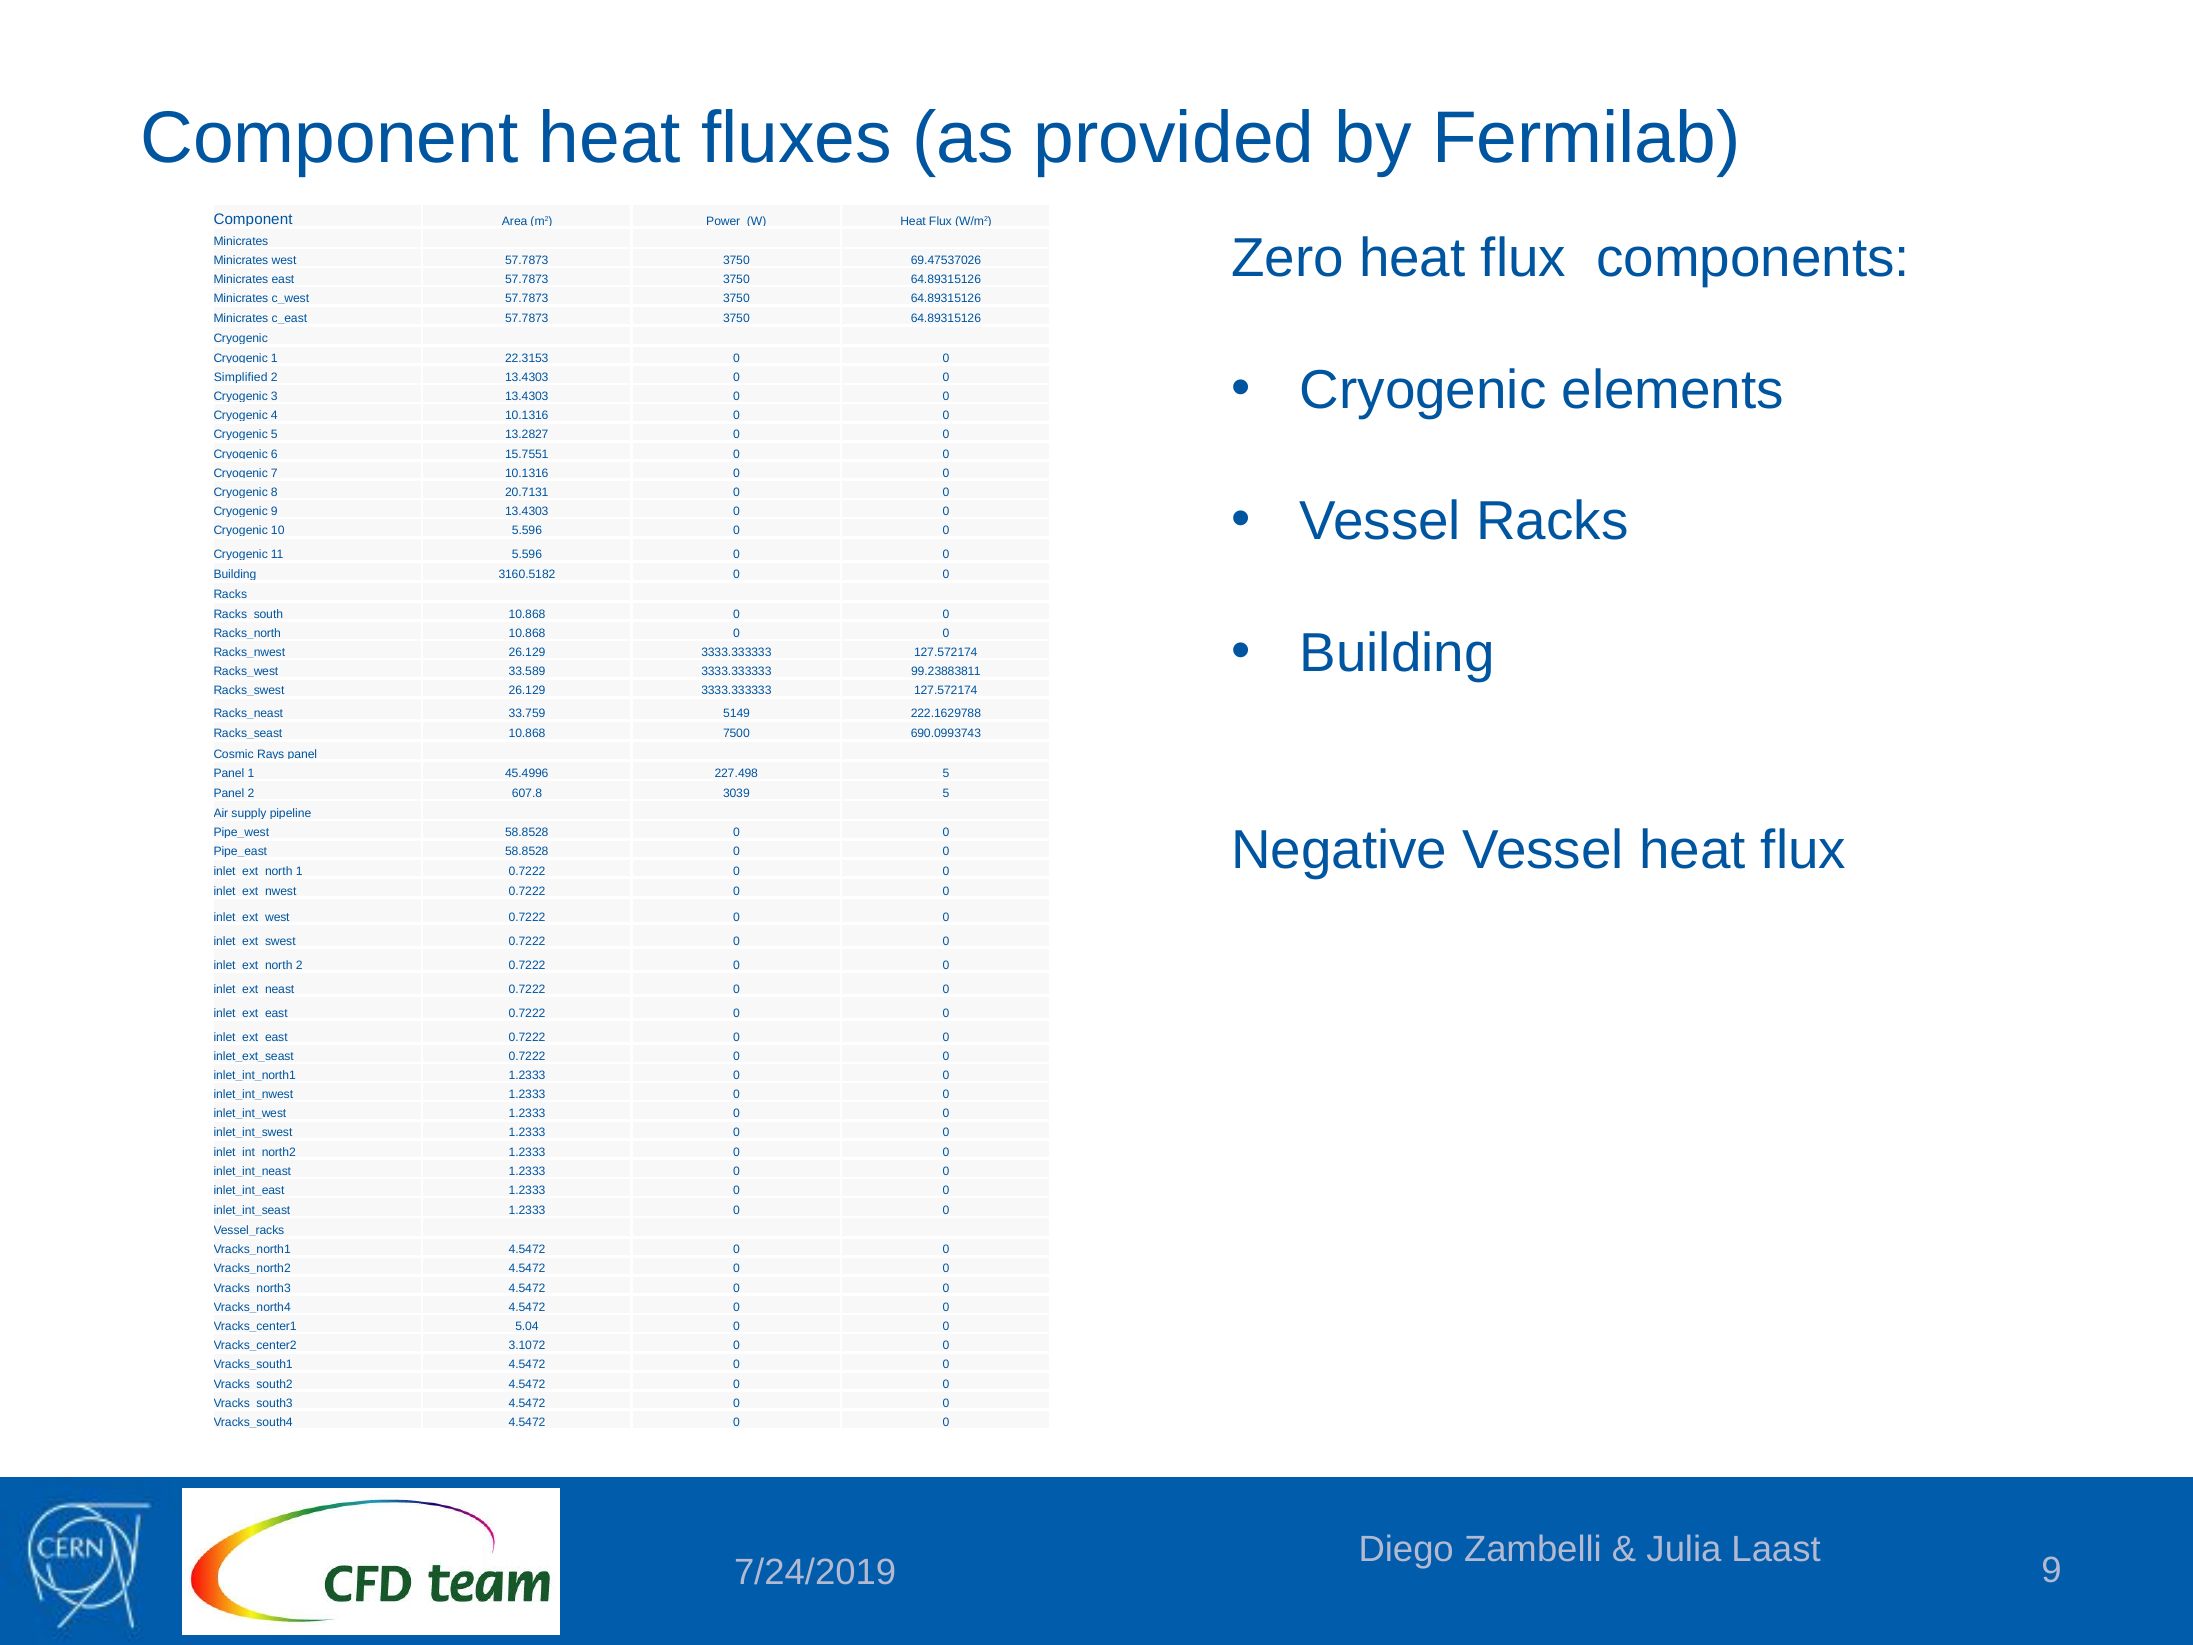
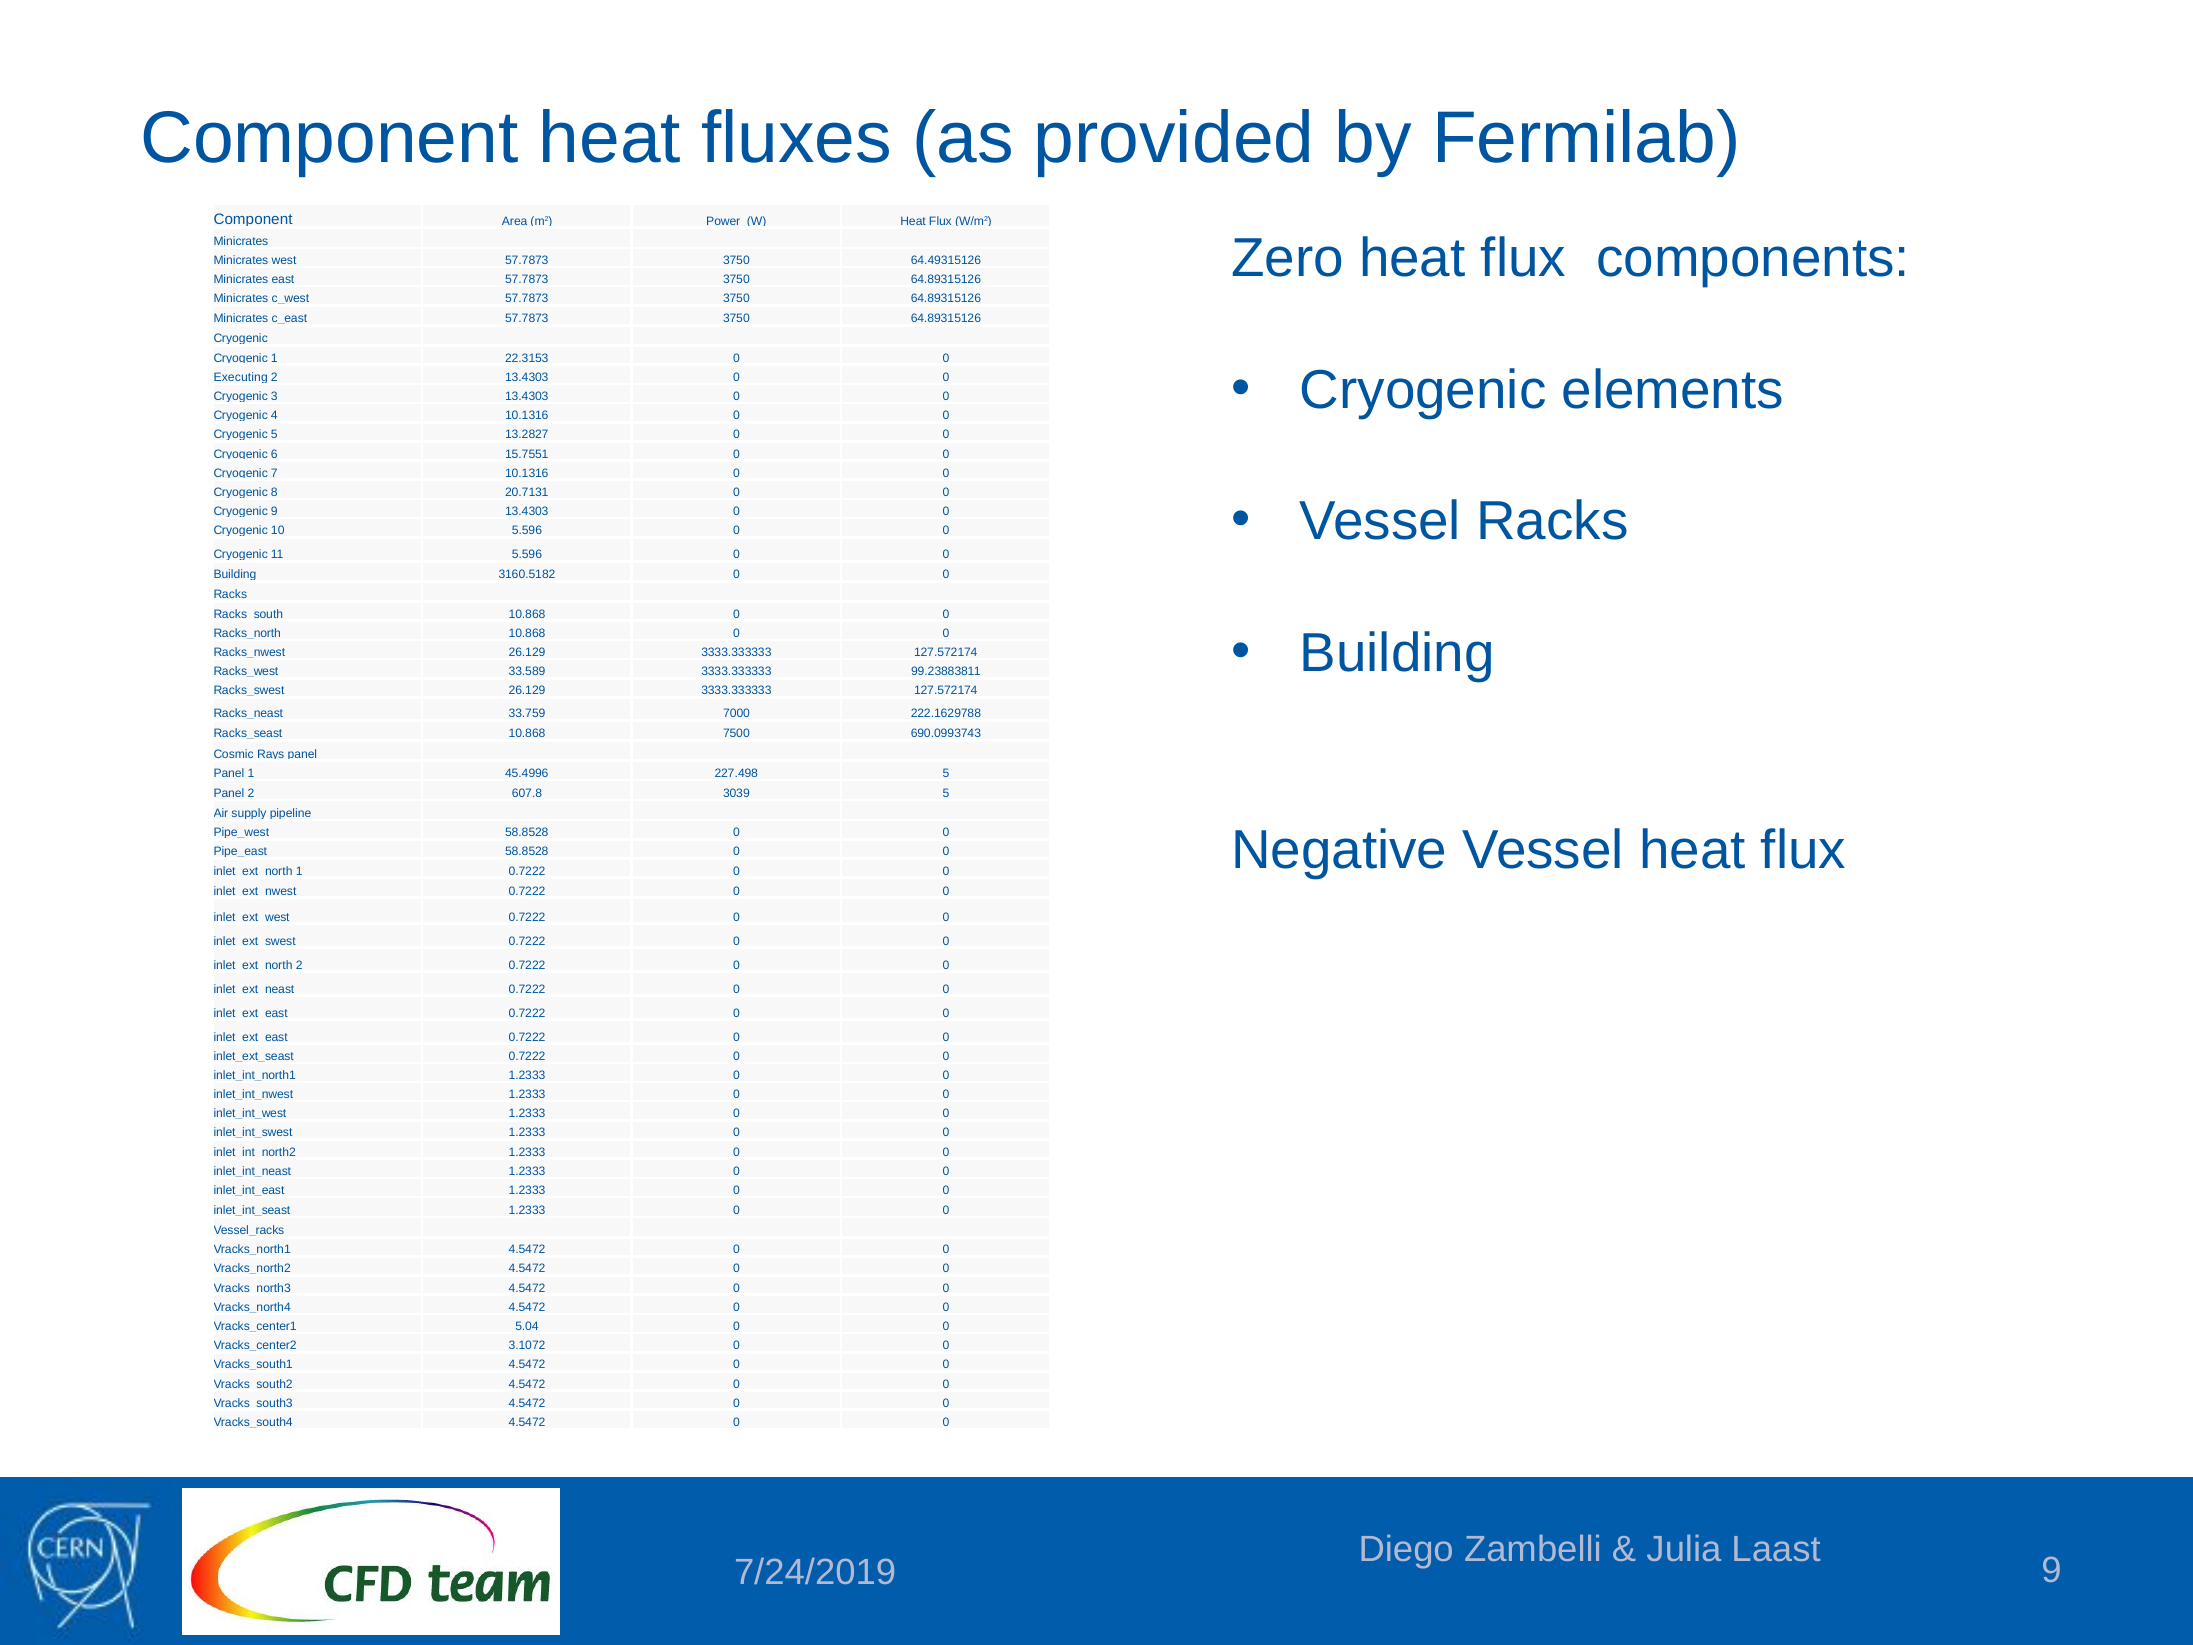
69.47537026: 69.47537026 -> 64.49315126 (946, 260)
Simplified: Simplified -> Executing (241, 377)
5149: 5149 -> 7000 (737, 714)
